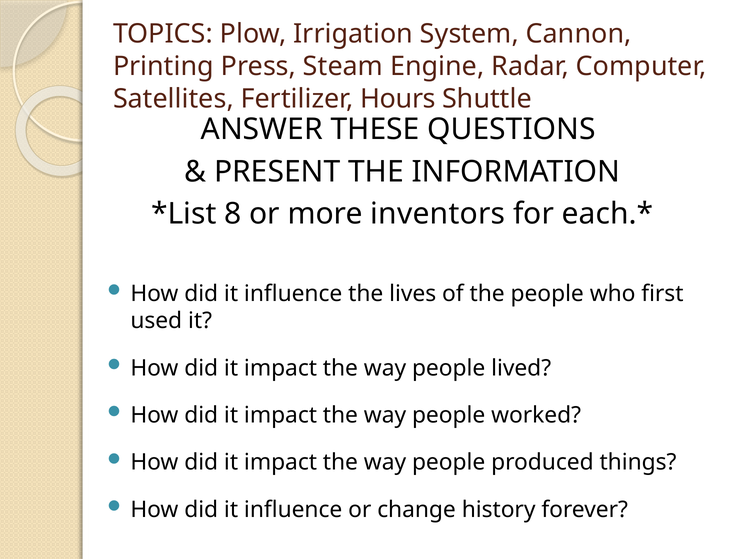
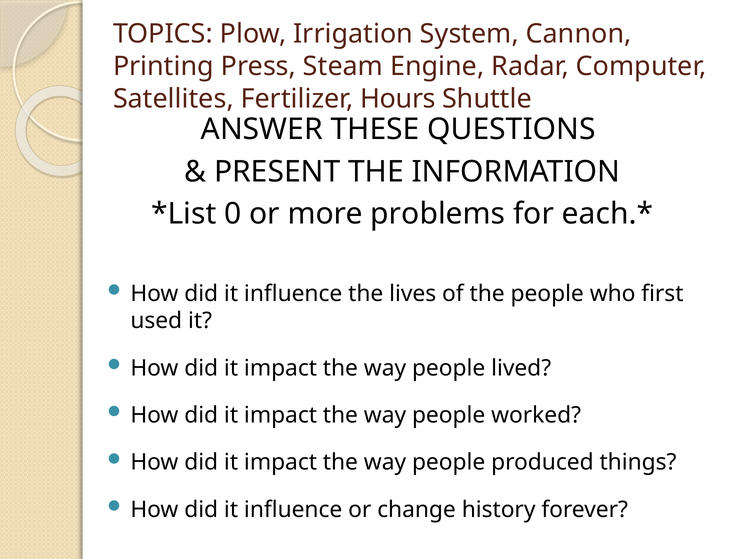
8: 8 -> 0 (233, 214)
inventors: inventors -> problems (438, 214)
